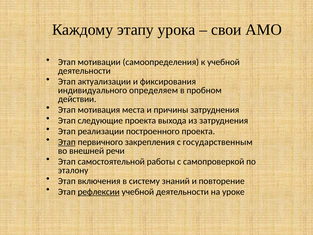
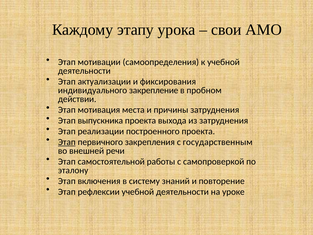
определяем: определяем -> закрепление (154, 90)
следующие: следующие -> выпускника (100, 120)
рефлексии underline: present -> none (99, 192)
